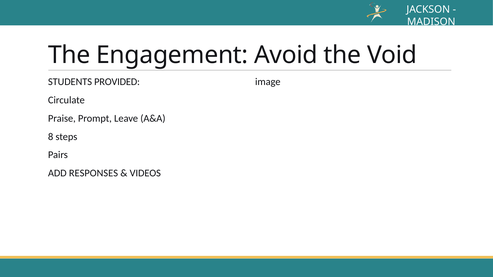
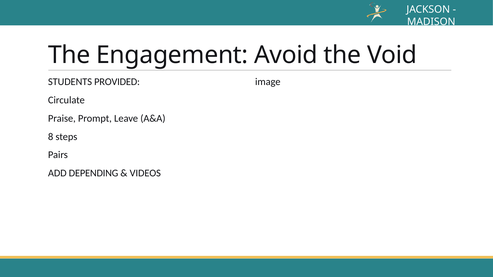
RESPONSES: RESPONSES -> DEPENDING (94, 173)
